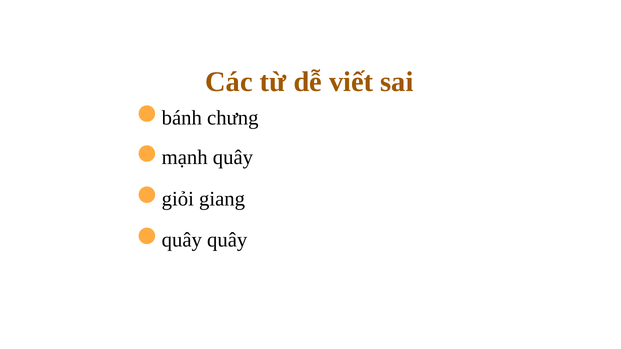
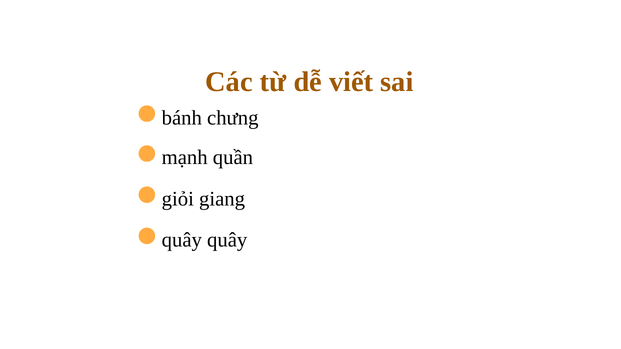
mạnh quây: quây -> quần (233, 158)
